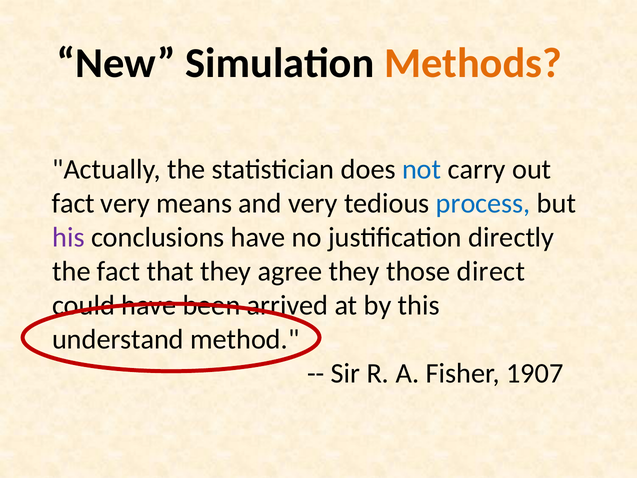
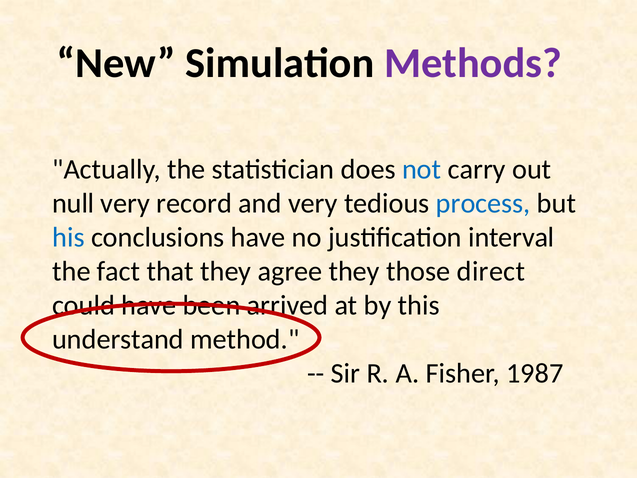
Methods colour: orange -> purple (473, 63)
fact: fact -> null (73, 203)
means: means -> record (194, 203)
his colour: purple -> blue (68, 237)
directly: directly -> interval (511, 237)
1907: 1907 -> 1987 (535, 373)
